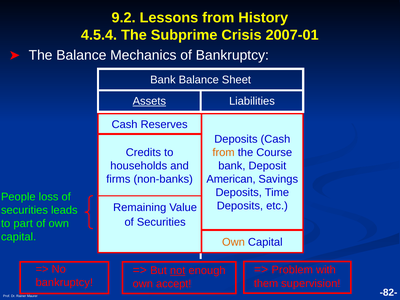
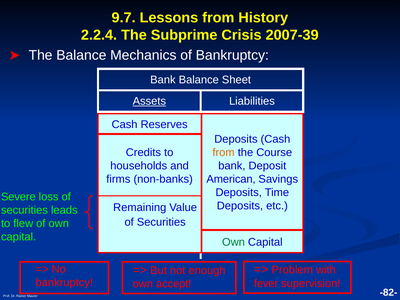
9.2: 9.2 -> 9.7 (124, 18)
4.5.4: 4.5.4 -> 2.2.4 (99, 35)
2007-01: 2007-01 -> 2007-39 (292, 35)
People: People -> Severe (18, 197)
part: part -> flew (23, 223)
Own colour: orange -> green (233, 242)
not underline: present -> none (178, 270)
them: them -> fever (266, 283)
